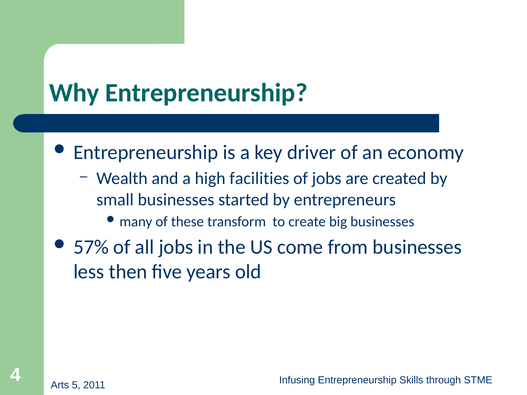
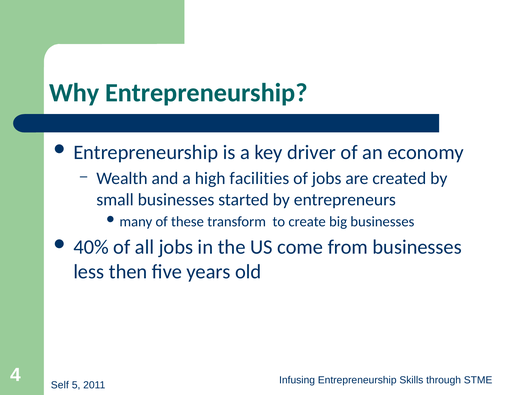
57%: 57% -> 40% (91, 247)
Arts: Arts -> Self (60, 385)
